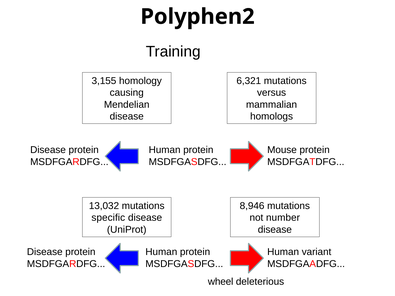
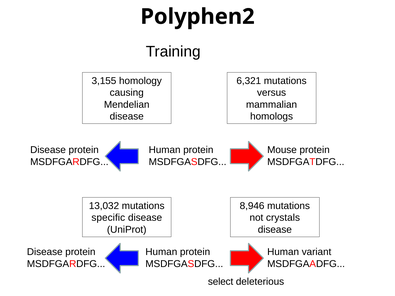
number: number -> crystals (283, 218)
wheel: wheel -> select (221, 282)
